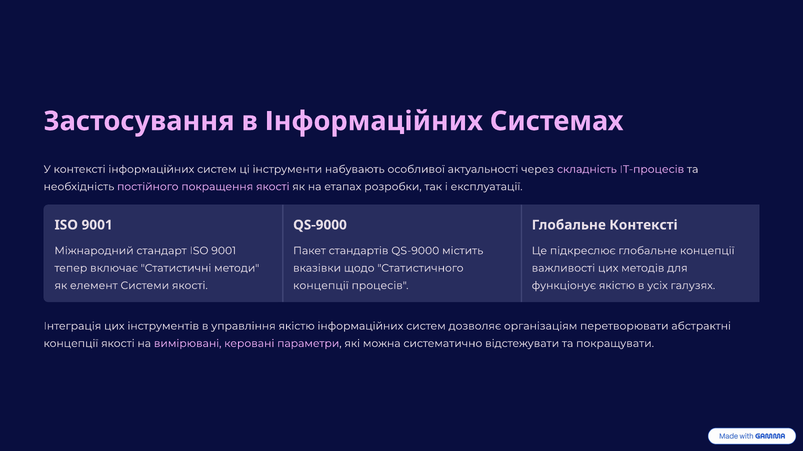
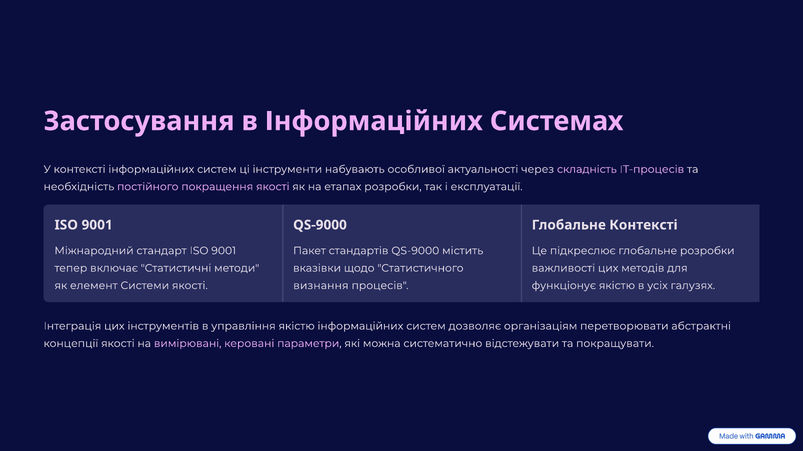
глобальне концепції: концепції -> розробки (707, 251)
концепції: концепції -> визнання (321, 286)
